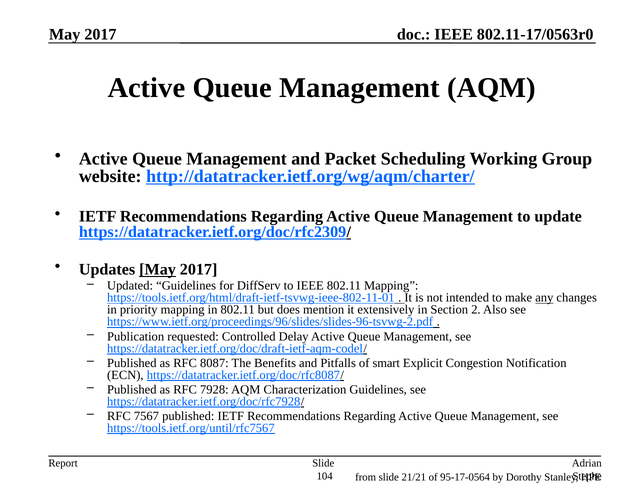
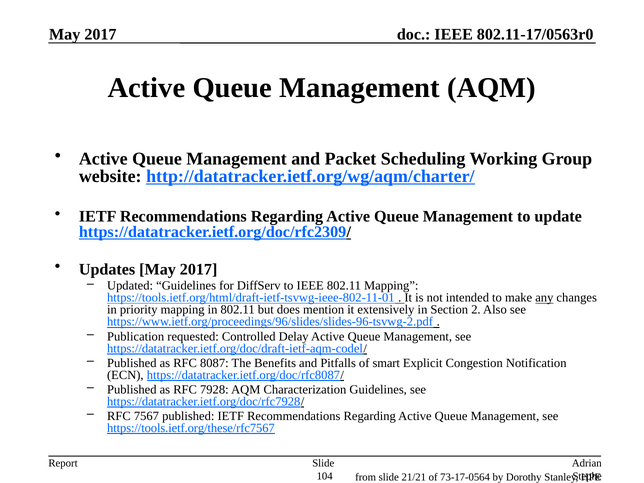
May underline: present -> none (158, 269)
https://tools.ietf.org/until/rfc7567: https://tools.ietf.org/until/rfc7567 -> https://tools.ietf.org/these/rfc7567 (191, 428)
95-17-0564: 95-17-0564 -> 73-17-0564 (465, 477)
